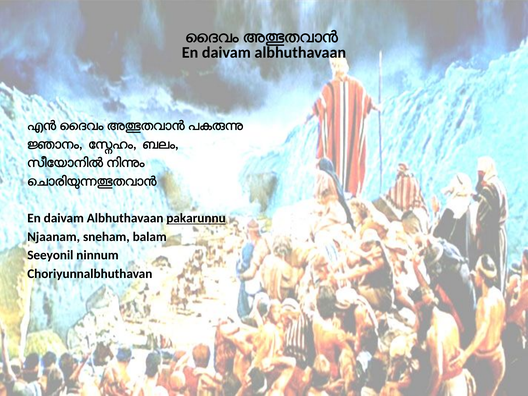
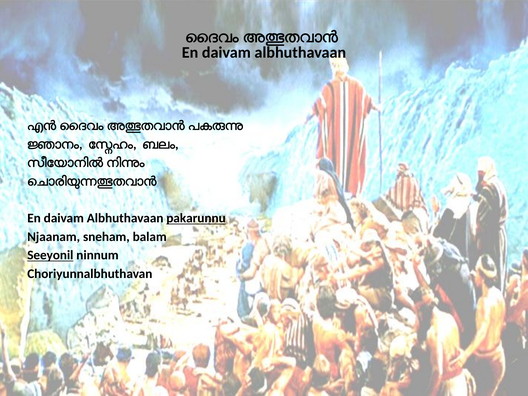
Seeyonil underline: none -> present (50, 255)
